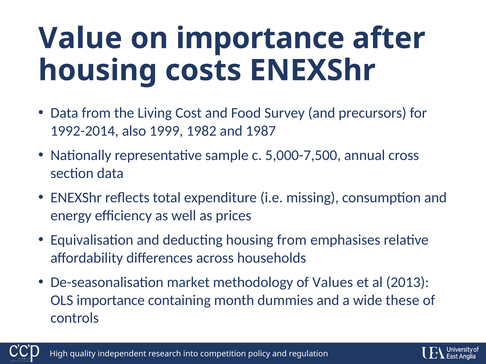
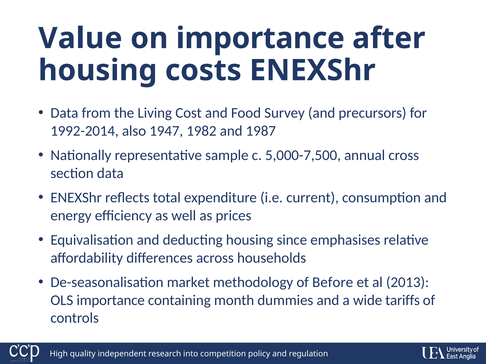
1999: 1999 -> 1947 (166, 131)
missing: missing -> current (313, 198)
housing from: from -> since (292, 240)
Values: Values -> Before (333, 283)
these: these -> tariffs (403, 301)
